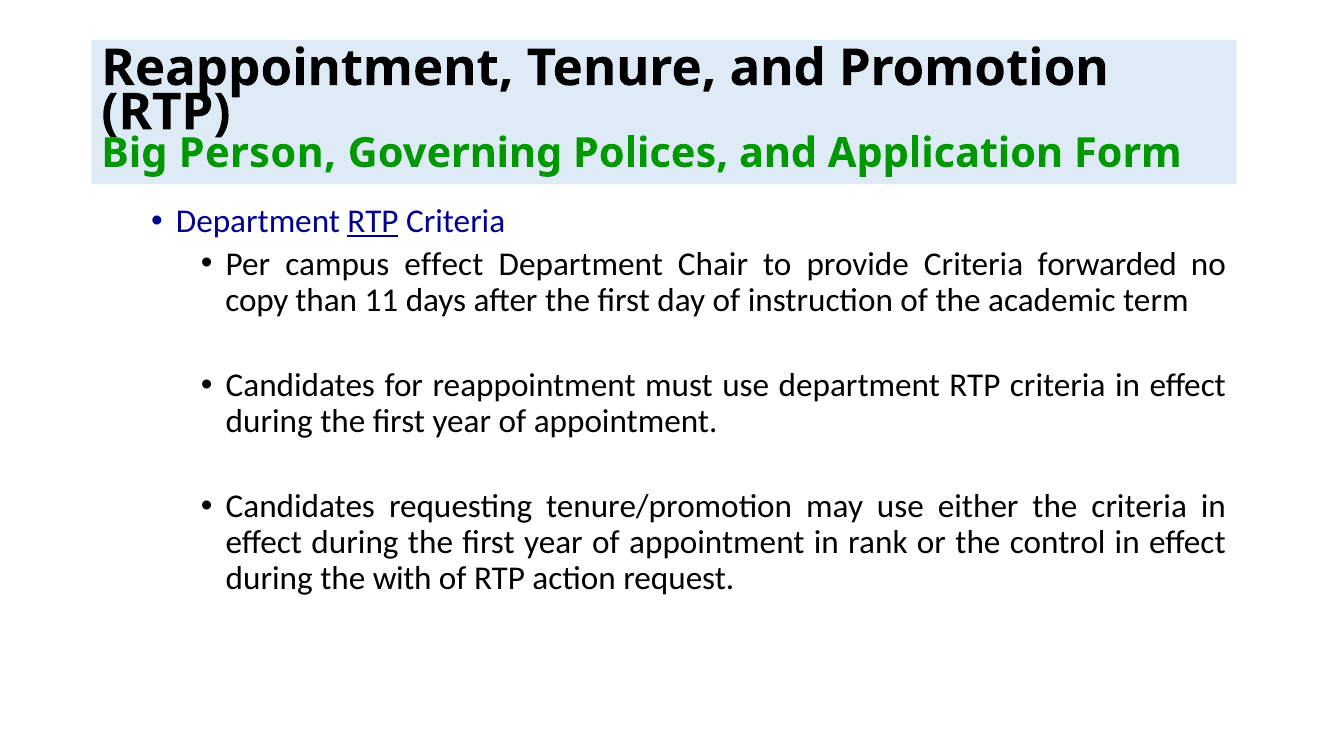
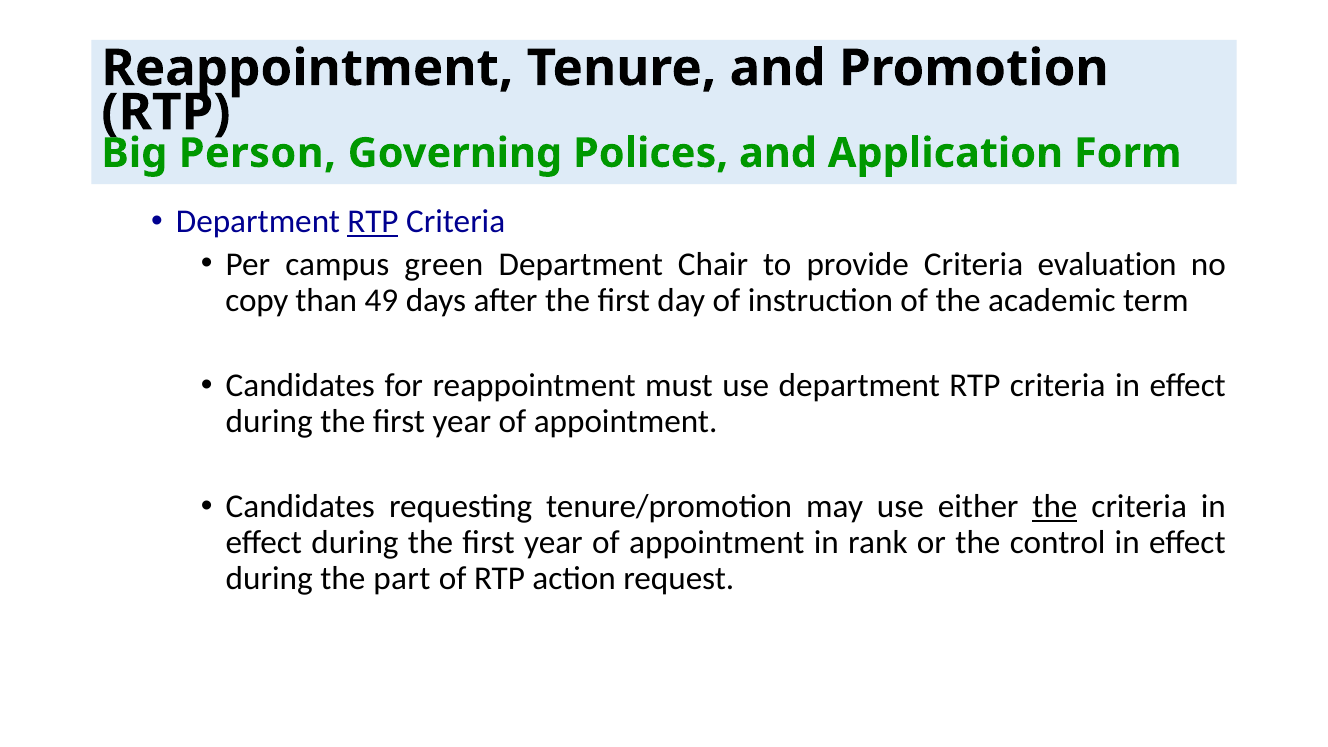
campus effect: effect -> green (444, 264)
forwarded: forwarded -> evaluation (1107, 264)
11: 11 -> 49 (381, 300)
the underline: none -> present (1055, 507)
with: with -> part (402, 579)
